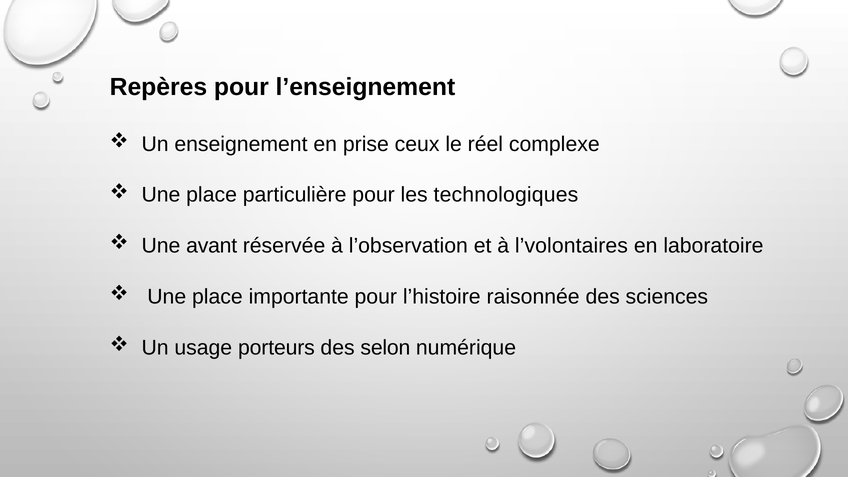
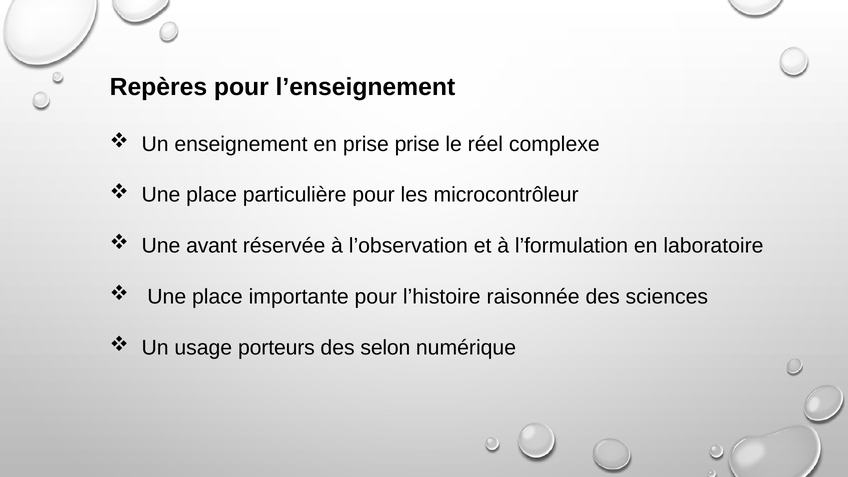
prise ceux: ceux -> prise (417, 144)
technologiques: technologiques -> microcontrôleur (506, 195)
l’volontaires: l’volontaires -> l’formulation (572, 246)
